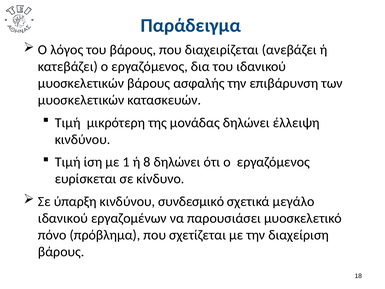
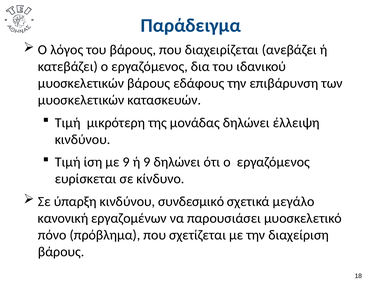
ασφαλής: ασφαλής -> εδάφους (199, 83)
με 1: 1 -> 9 (126, 162)
ή 8: 8 -> 9 (147, 162)
ιδανικού: ιδανικού -> κανονική (63, 218)
